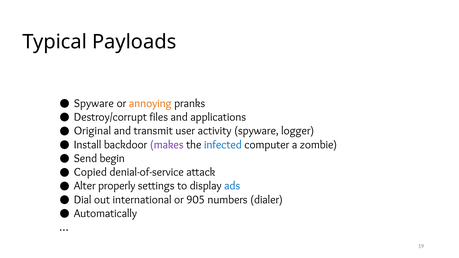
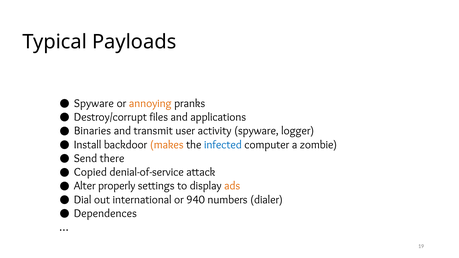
Original: Original -> Binaries (93, 131)
makes colour: purple -> orange (167, 145)
begin: begin -> there (112, 158)
ads colour: blue -> orange (232, 186)
905: 905 -> 940 (196, 200)
Automatically: Automatically -> Dependences (105, 214)
